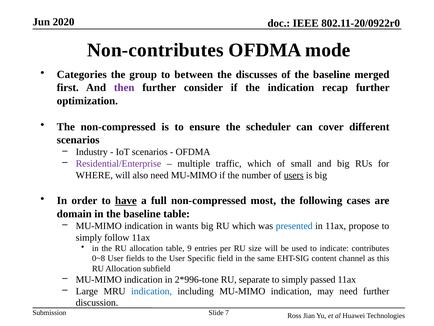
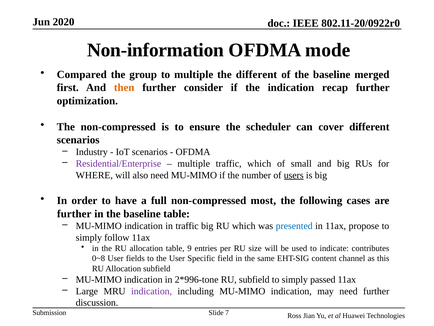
Non-contributes: Non-contributes -> Non-information (156, 50)
Categories: Categories -> Compared (82, 75)
to between: between -> multiple (194, 75)
the discusses: discusses -> different (257, 75)
then colour: purple -> orange (124, 88)
have underline: present -> none (126, 200)
domain: domain -> further (74, 213)
in wants: wants -> traffic (187, 226)
RU separate: separate -> subfield (254, 279)
indication colour: blue -> purple (152, 291)
